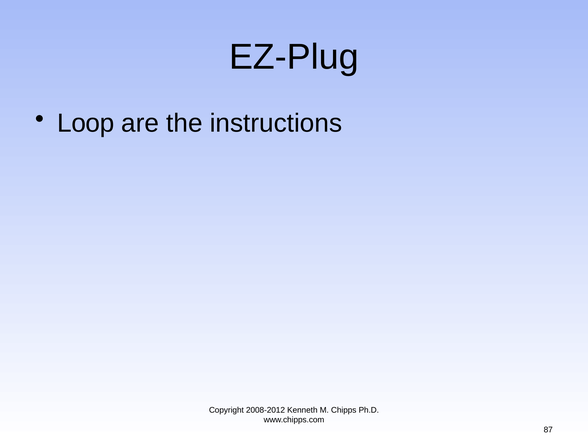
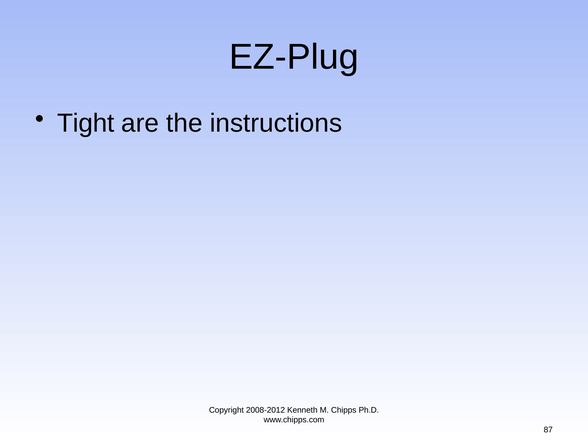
Loop: Loop -> Tight (86, 123)
